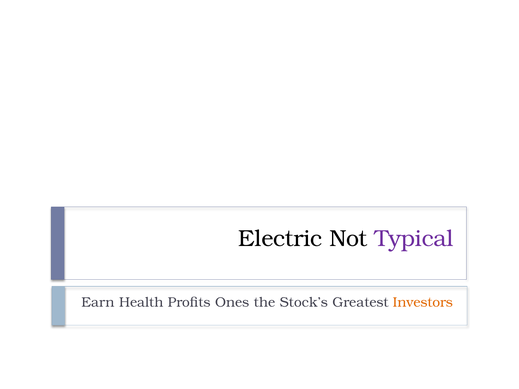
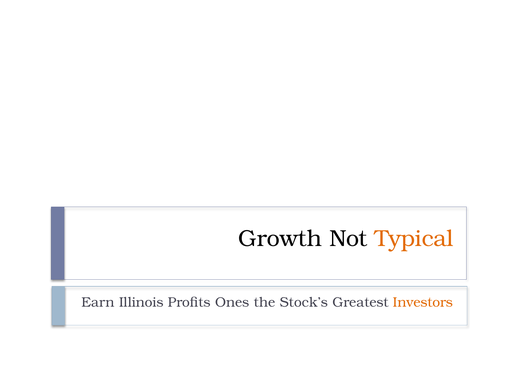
Electric: Electric -> Growth (280, 239)
Typical colour: purple -> orange (414, 239)
Health: Health -> Illinois (141, 303)
